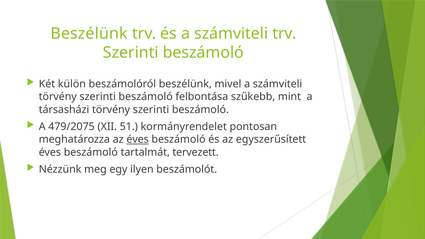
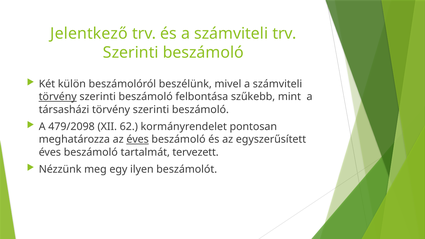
Beszélünk: Beszélünk -> Jelentkező (89, 34)
törvény underline: none -> present (58, 97)
479/2075: 479/2075 -> 479/2098 (72, 127)
51: 51 -> 62 (129, 127)
